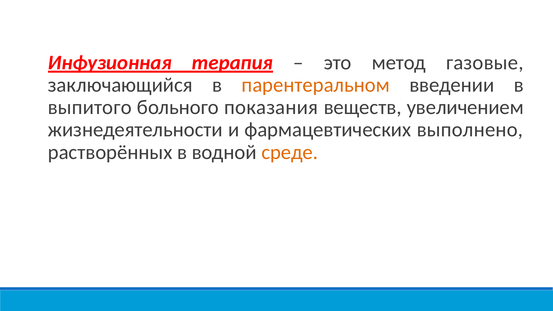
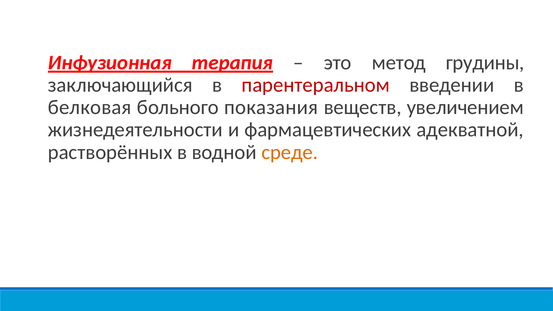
газовые: газовые -> грудины (485, 63)
парентеральном colour: orange -> red (316, 85)
выпитого: выпитого -> белковая (90, 107)
выполнено: выполнено -> адекватной (470, 130)
